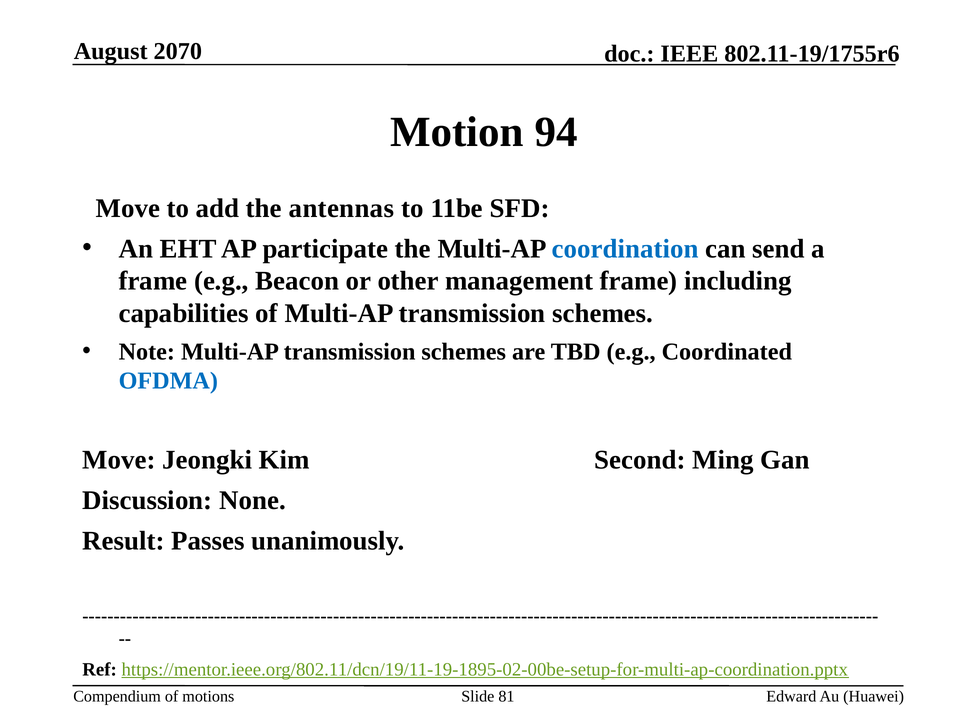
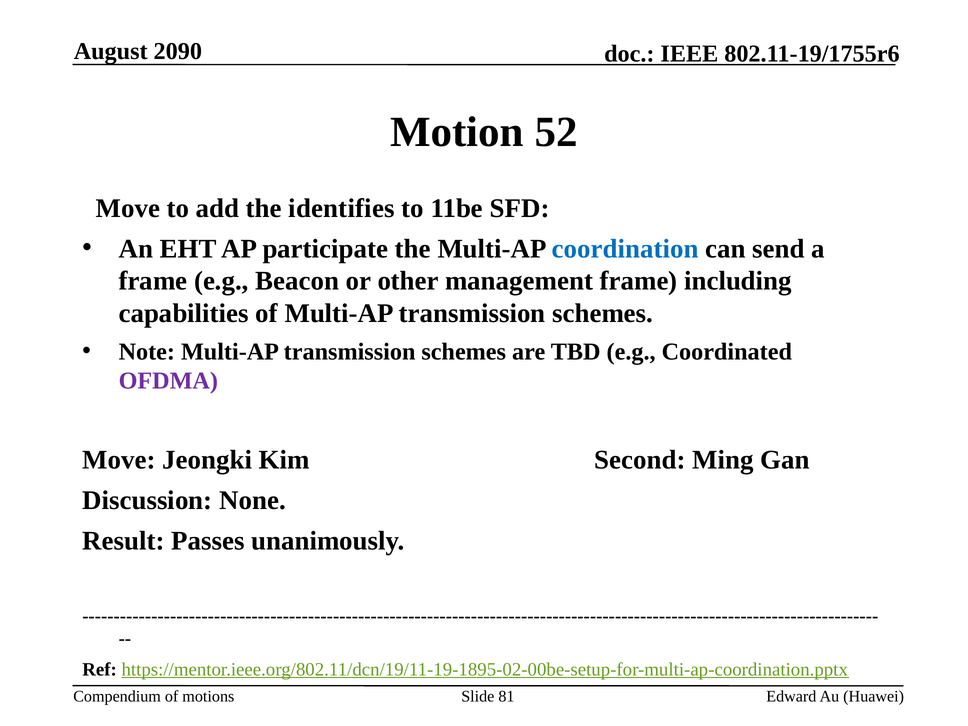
2070: 2070 -> 2090 (178, 51)
94: 94 -> 52 (556, 132)
antennas: antennas -> identifies (342, 208)
OFDMA colour: blue -> purple (168, 381)
